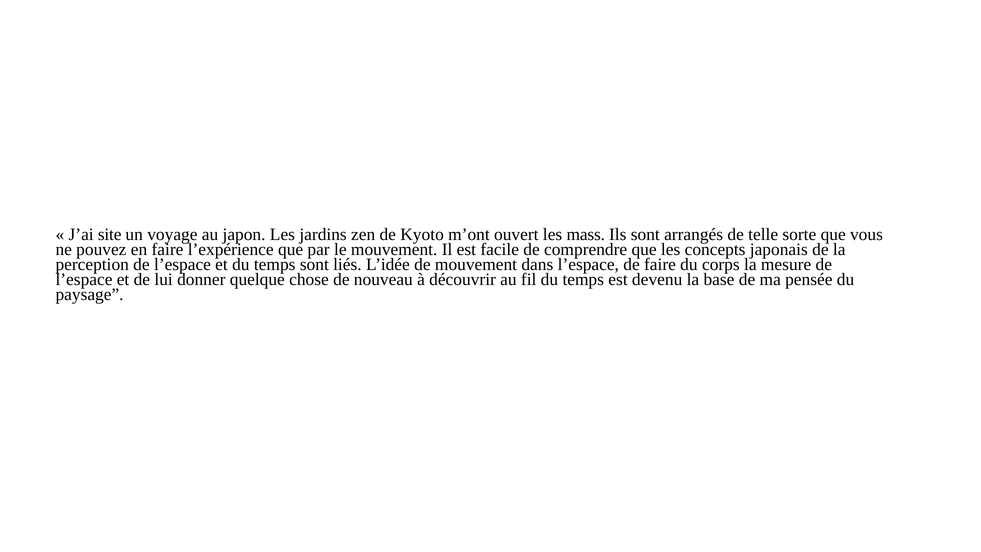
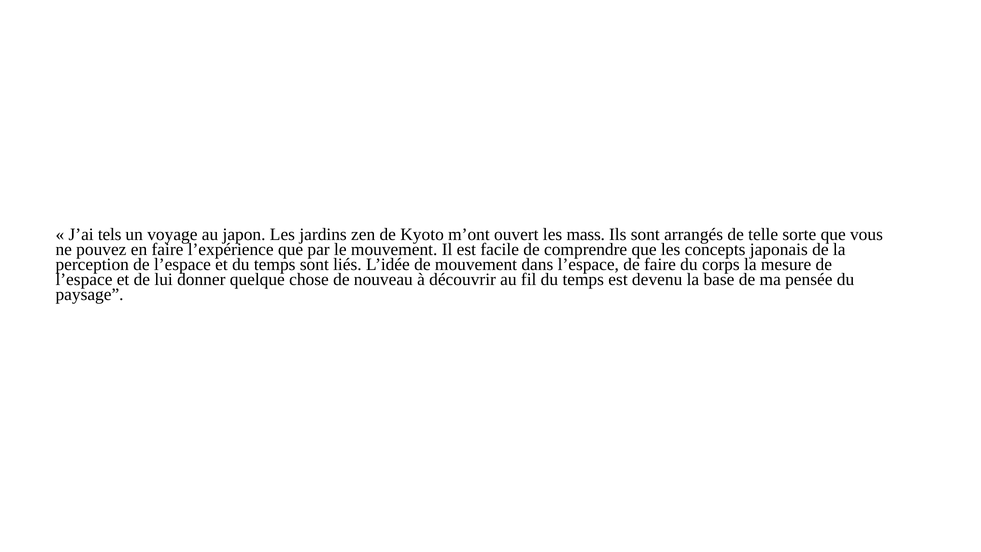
site: site -> tels (110, 234)
